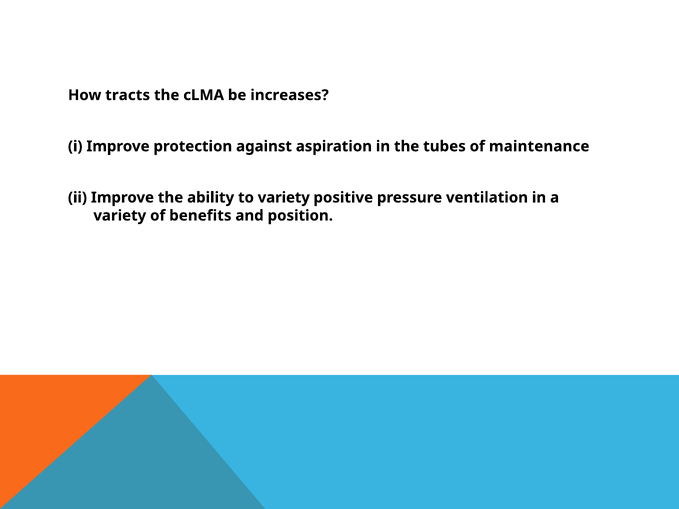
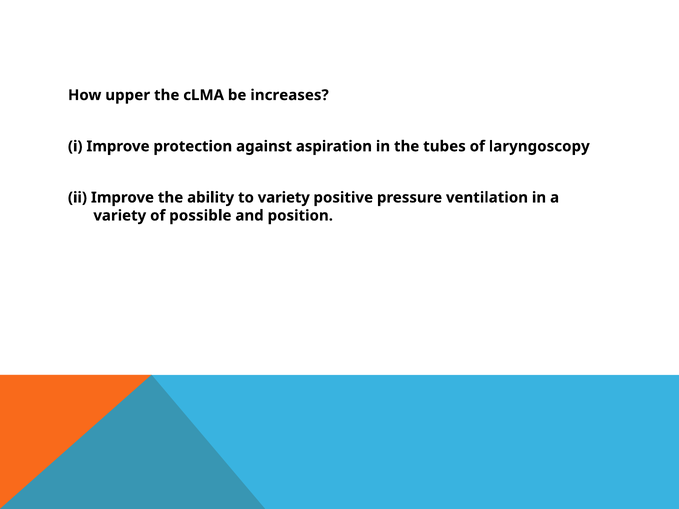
tracts: tracts -> upper (128, 95)
maintenance: maintenance -> laryngoscopy (539, 146)
benefits: benefits -> possible (200, 216)
